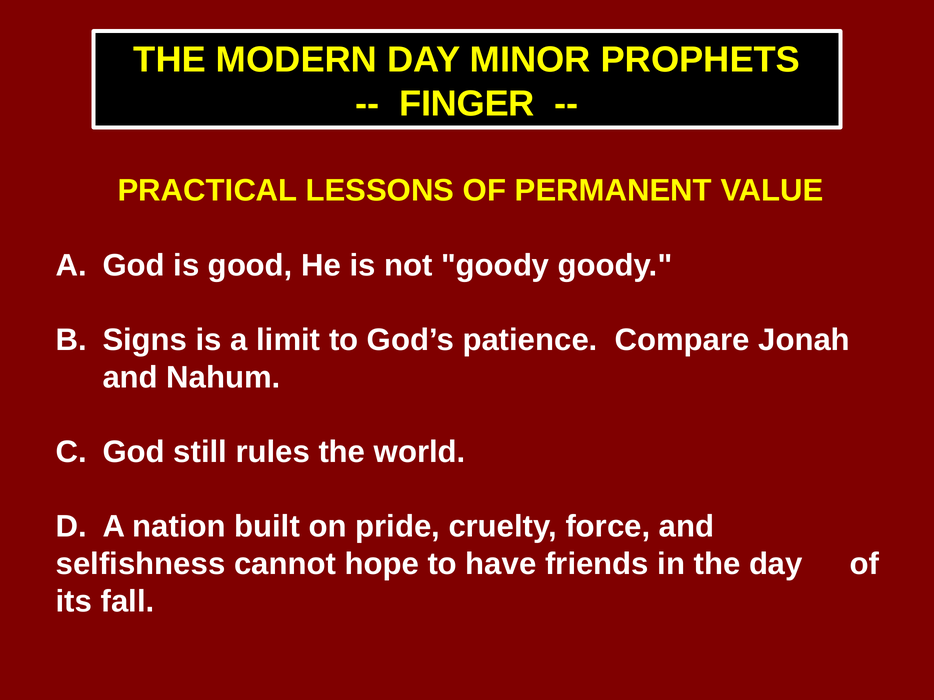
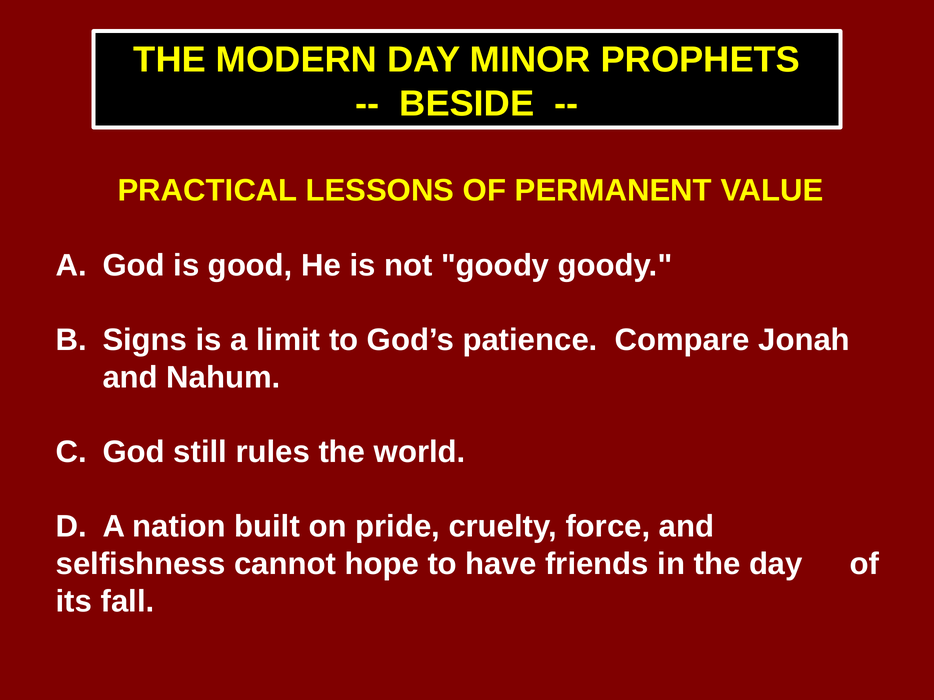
FINGER: FINGER -> BESIDE (467, 104)
